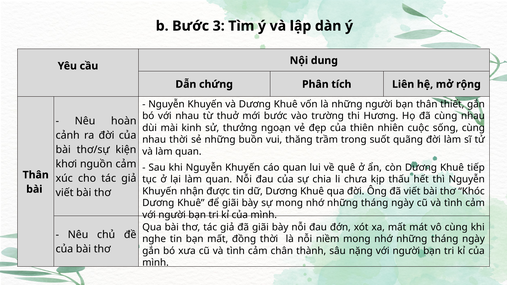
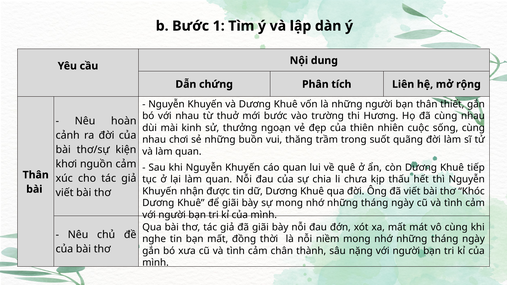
3: 3 -> 1 (219, 26)
nhau thời: thời -> chơi (179, 140)
